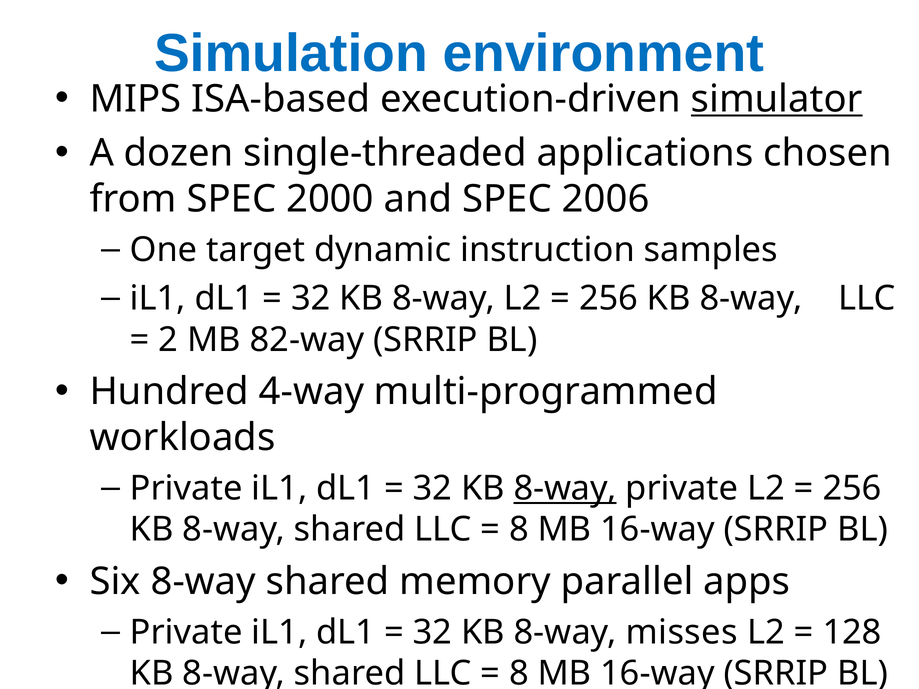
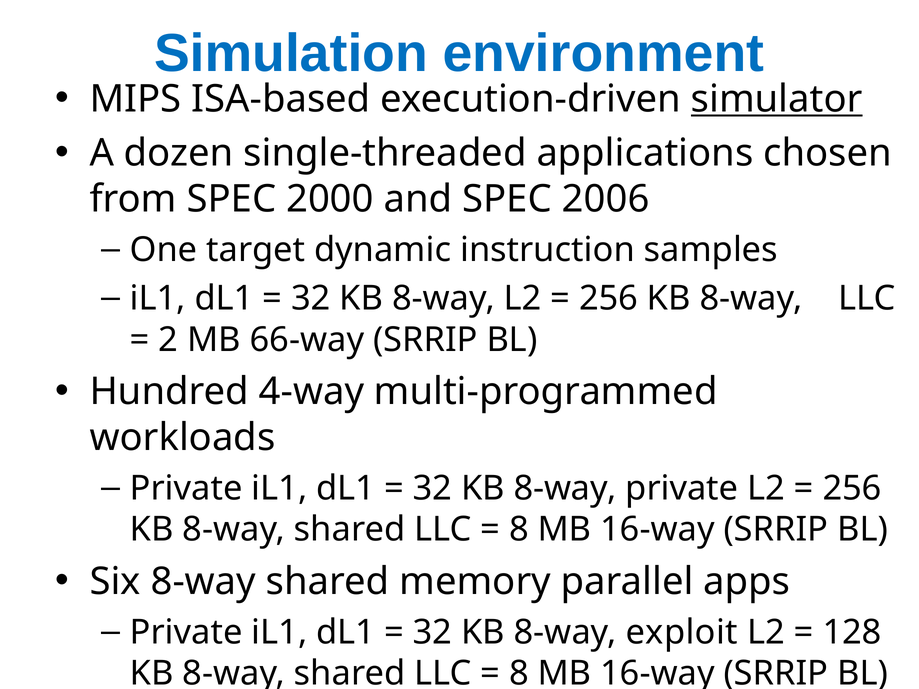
82-way: 82-way -> 66-way (307, 340)
8-way underline: present -> none (565, 488)
misses: misses -> exploit (682, 632)
